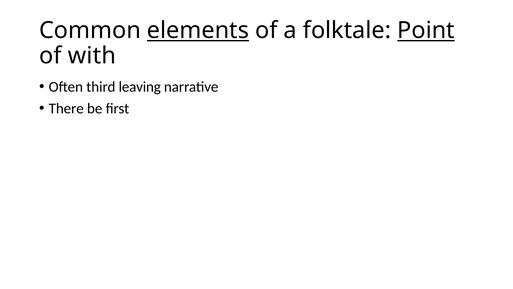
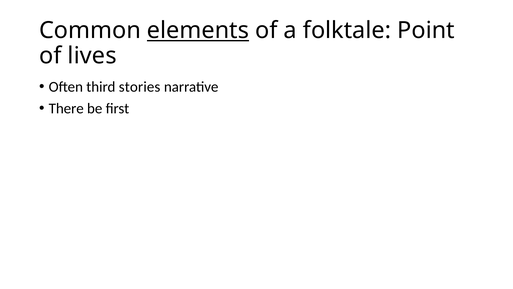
Point underline: present -> none (426, 30)
with: with -> lives (92, 56)
leaving: leaving -> stories (140, 87)
